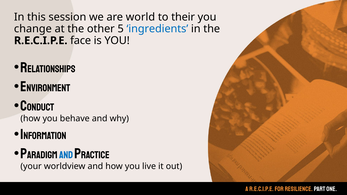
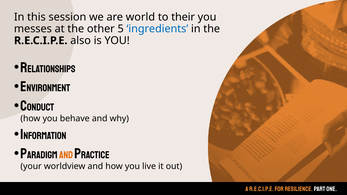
change: change -> messes (33, 29)
face: face -> also (81, 41)
and colour: blue -> orange (66, 155)
